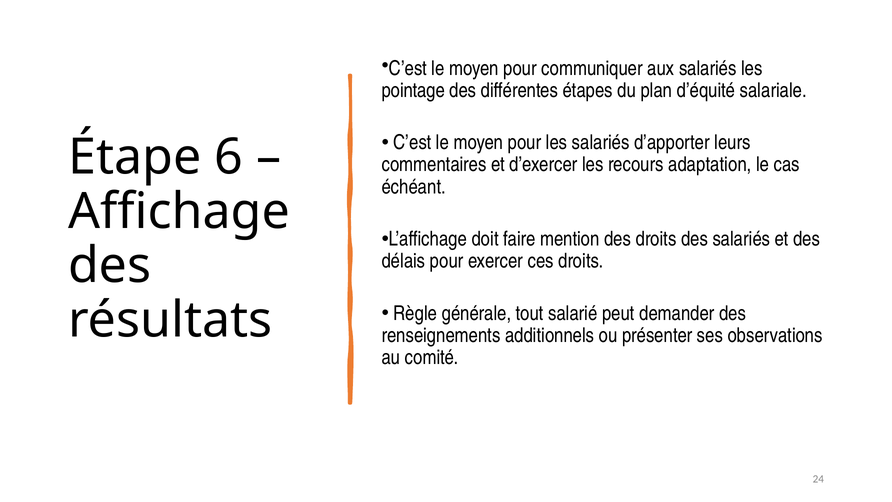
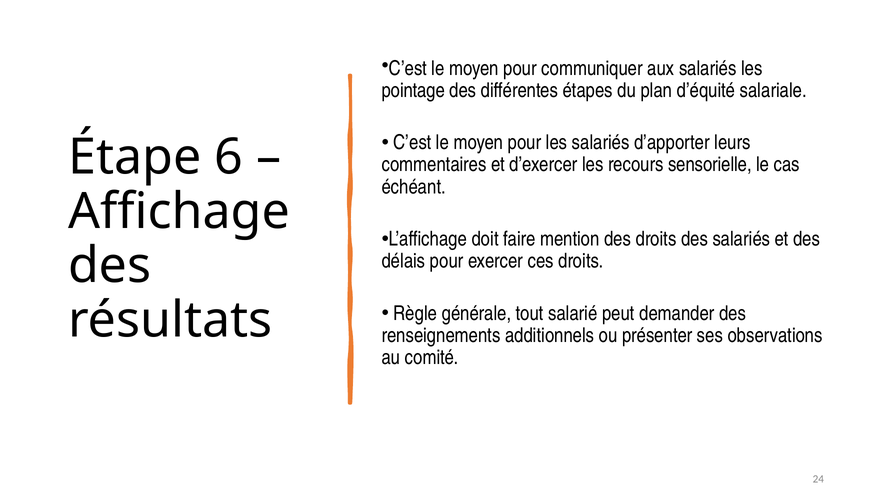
adaptation: adaptation -> sensorielle (710, 165)
